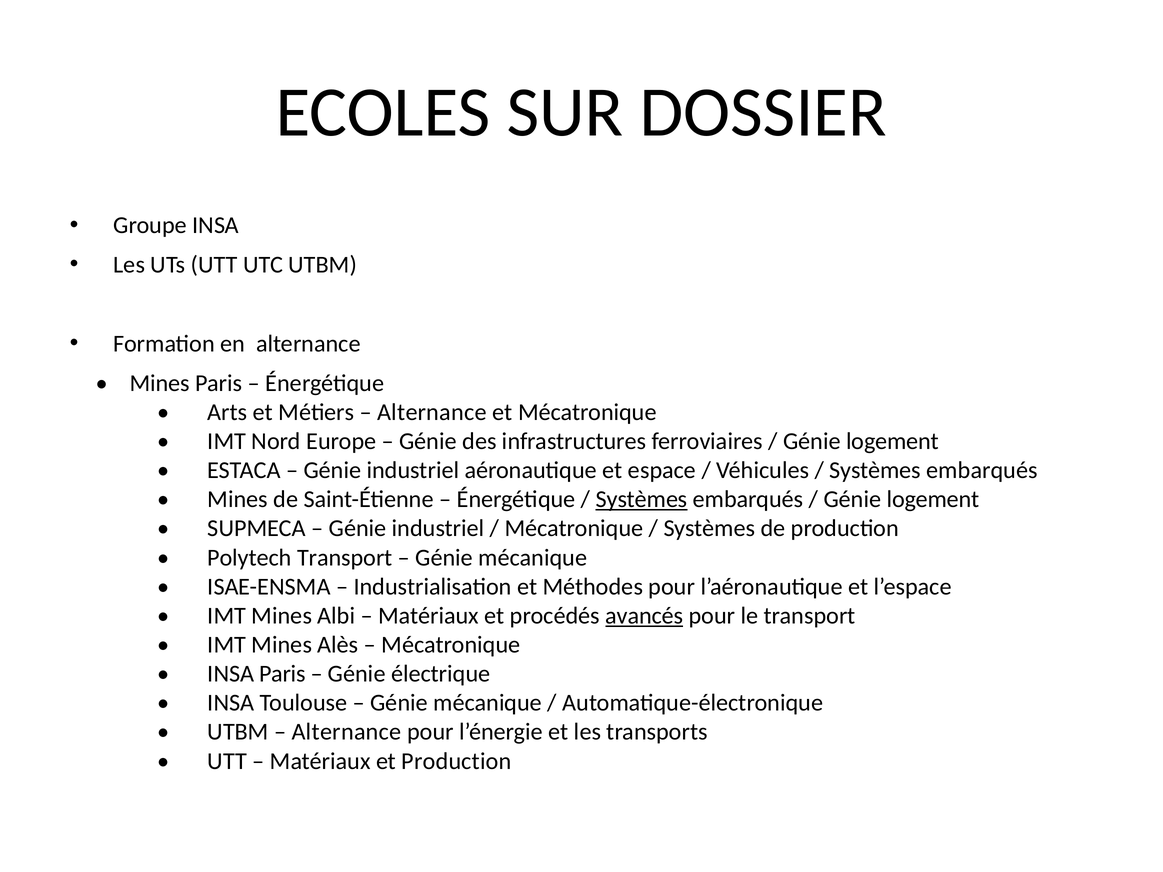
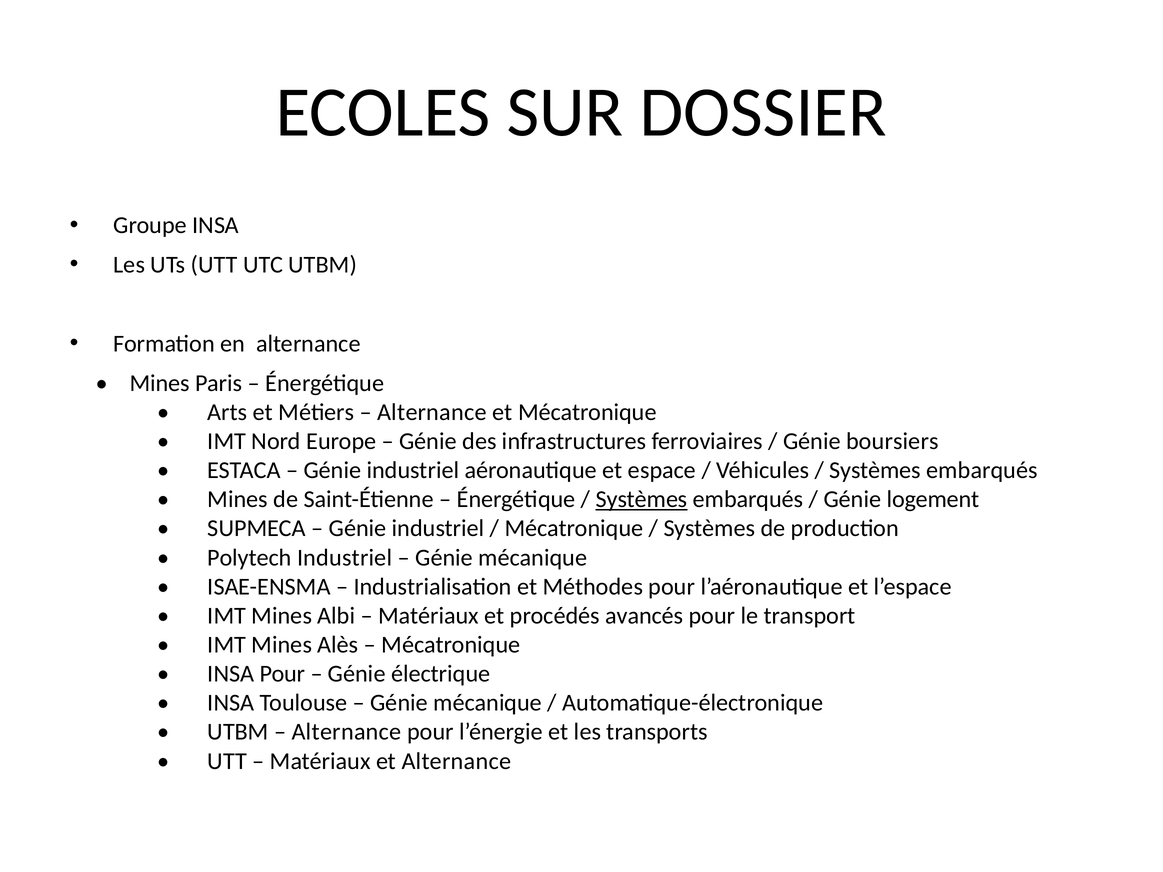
logement: logement -> boursiers (892, 441)
Polytech Transport: Transport -> Industriel (345, 558)
avancés underline: present -> none (644, 616)
INSA Paris: Paris -> Pour (282, 674)
et Production: Production -> Alternance (456, 761)
